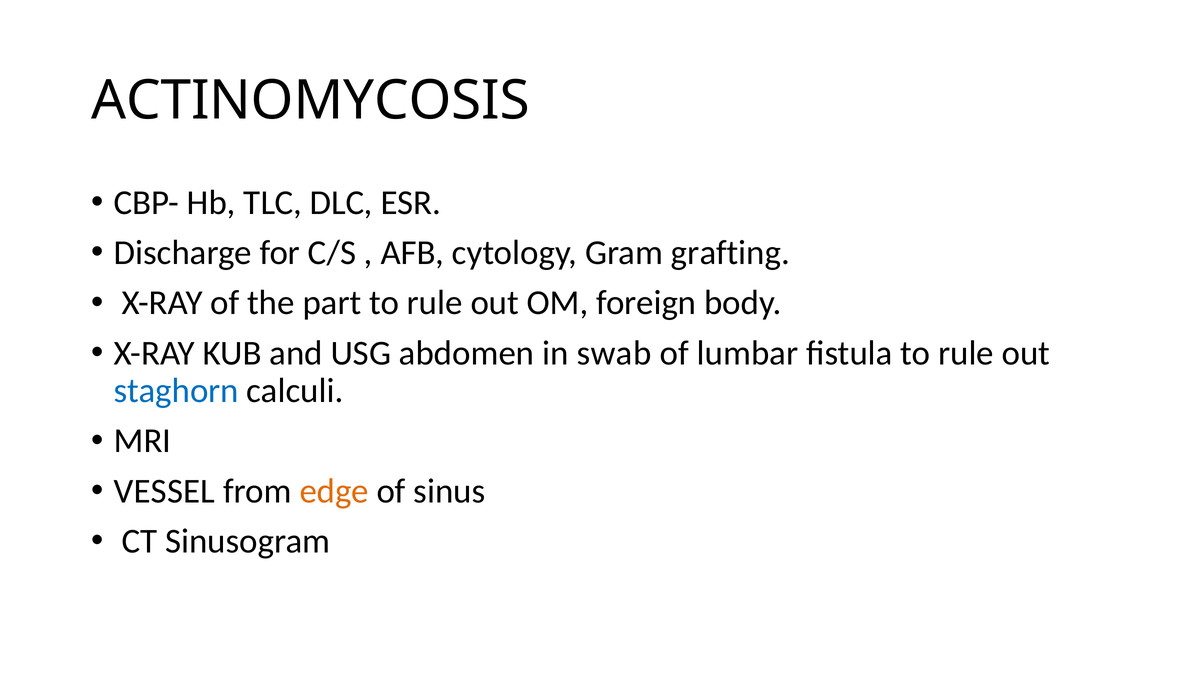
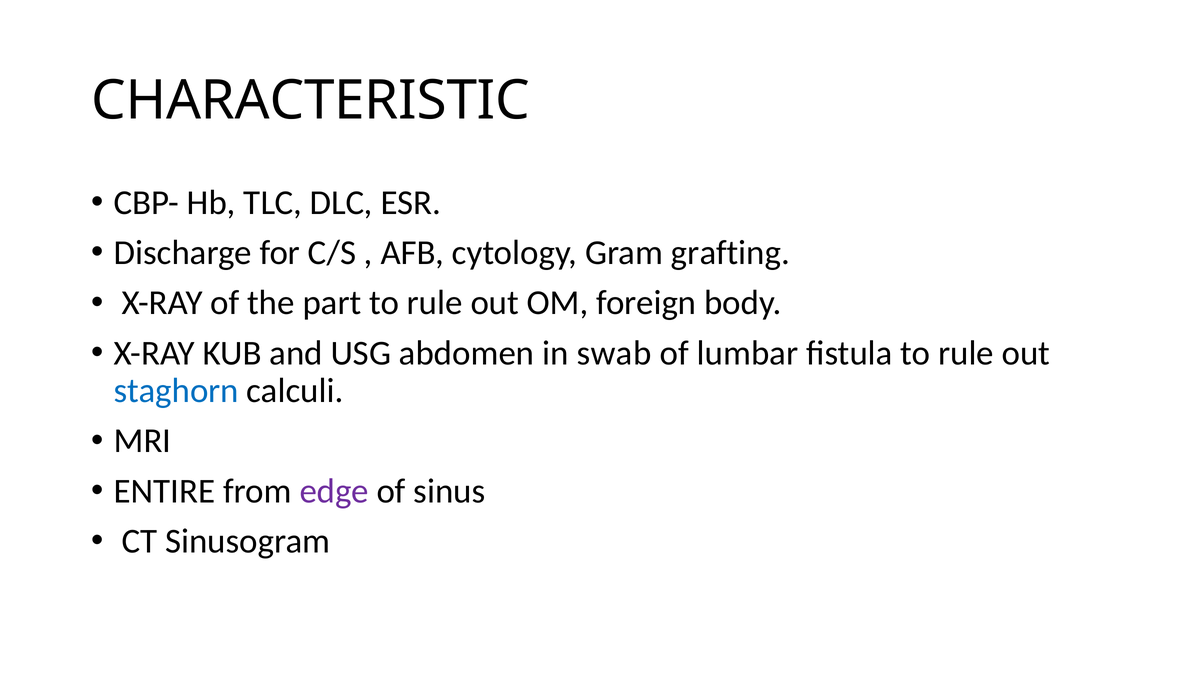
ACTINOMYCOSIS: ACTINOMYCOSIS -> CHARACTERISTIC (311, 101)
VESSEL: VESSEL -> ENTIRE (165, 491)
edge colour: orange -> purple (334, 491)
